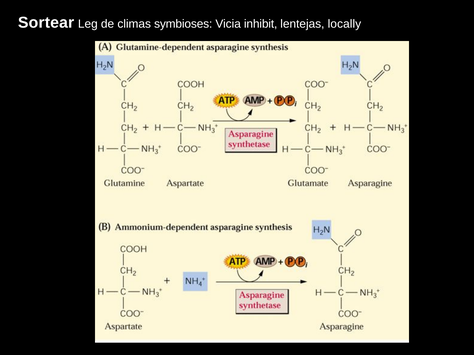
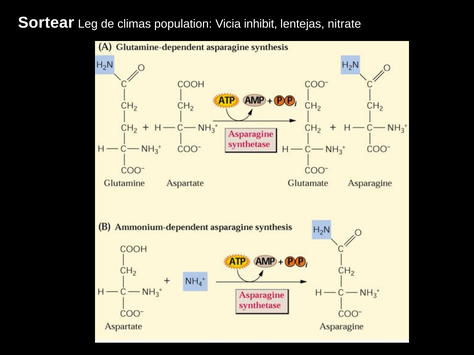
symbioses: symbioses -> population (183, 24)
locally: locally -> nitrate (344, 24)
